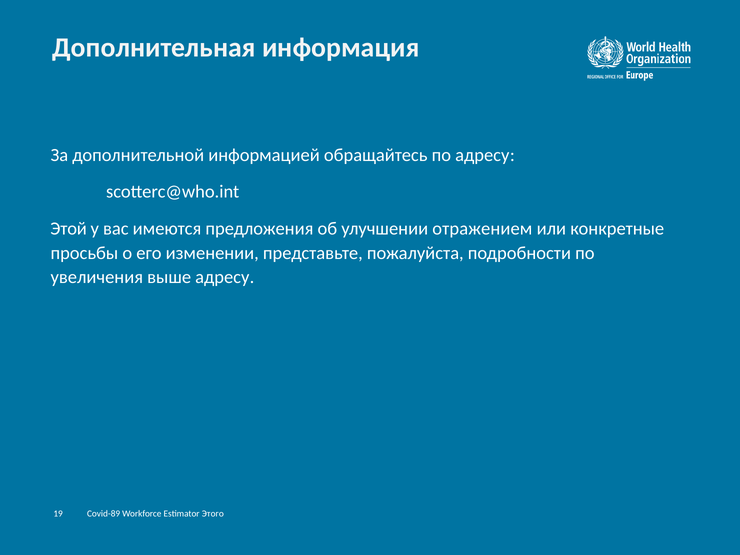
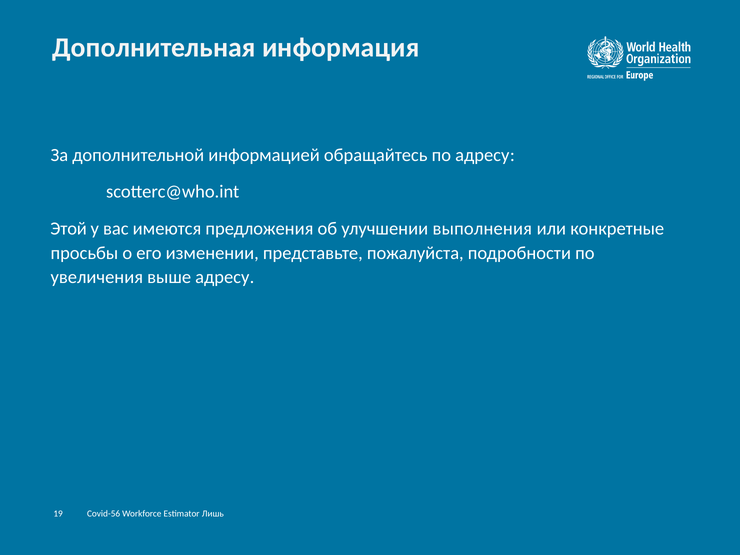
отражением: отражением -> выполнения (482, 229)
Covid-89: Covid-89 -> Covid-56 (104, 514)
Этого: Этого -> Лишь (213, 514)
